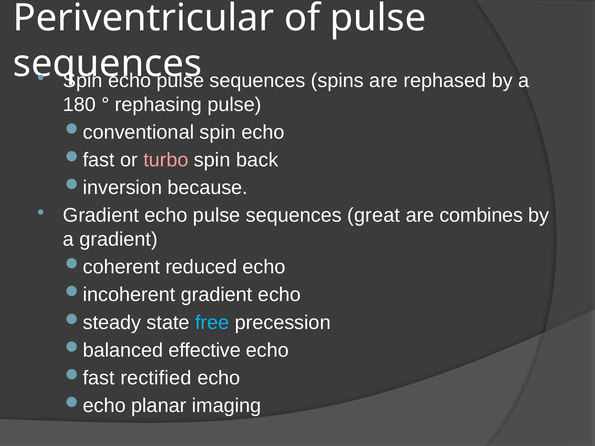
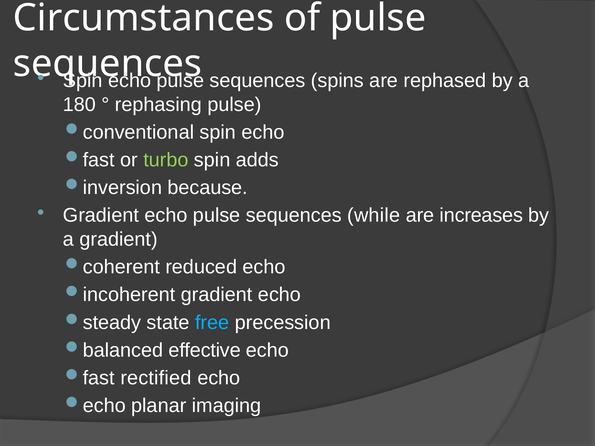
Periventricular: Periventricular -> Circumstances (144, 18)
turbo colour: pink -> light green (166, 160)
back: back -> adds (257, 160)
great: great -> while (374, 216)
combines: combines -> increases (481, 216)
